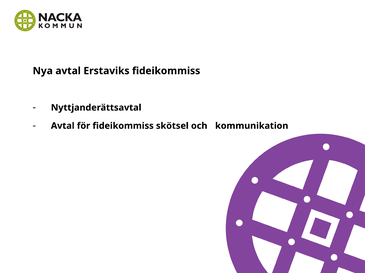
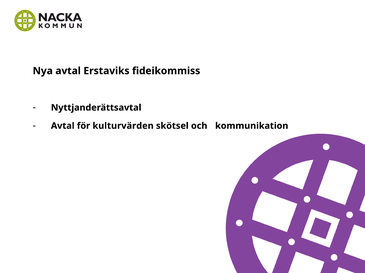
för fideikommiss: fideikommiss -> kulturvärden (123, 126)
